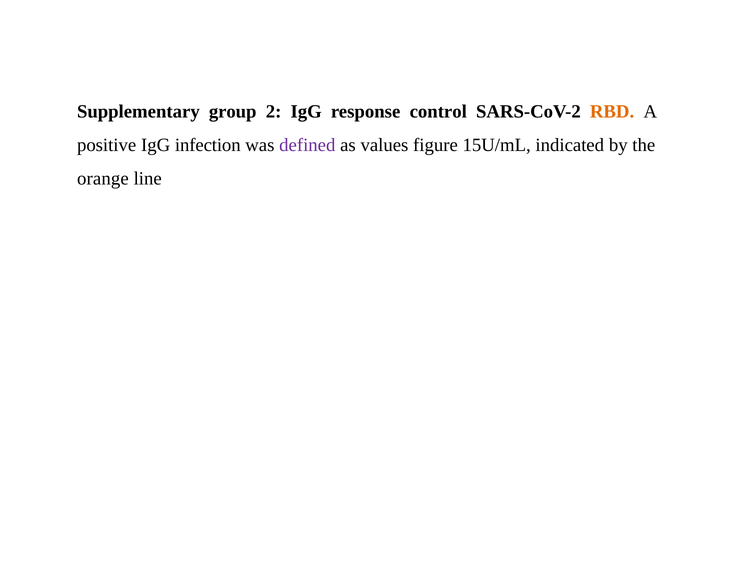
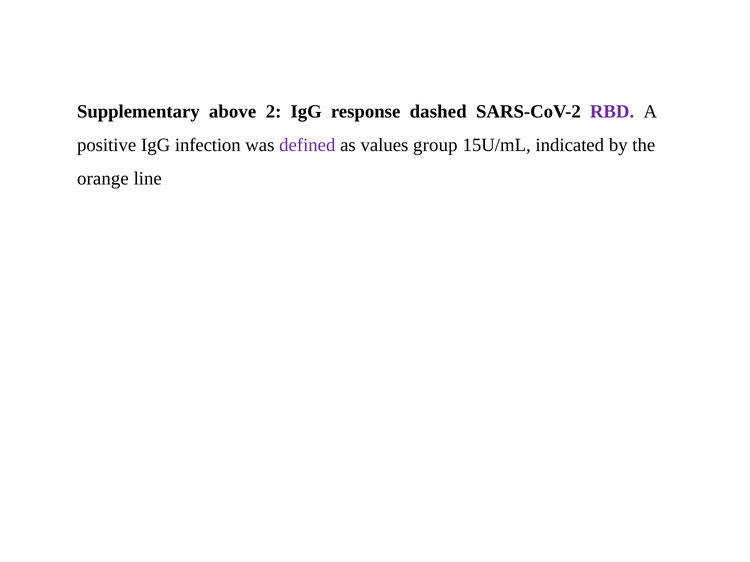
group: group -> above (233, 111)
control: control -> dashed (438, 111)
RBD colour: orange -> purple (612, 111)
figure: figure -> group (435, 145)
